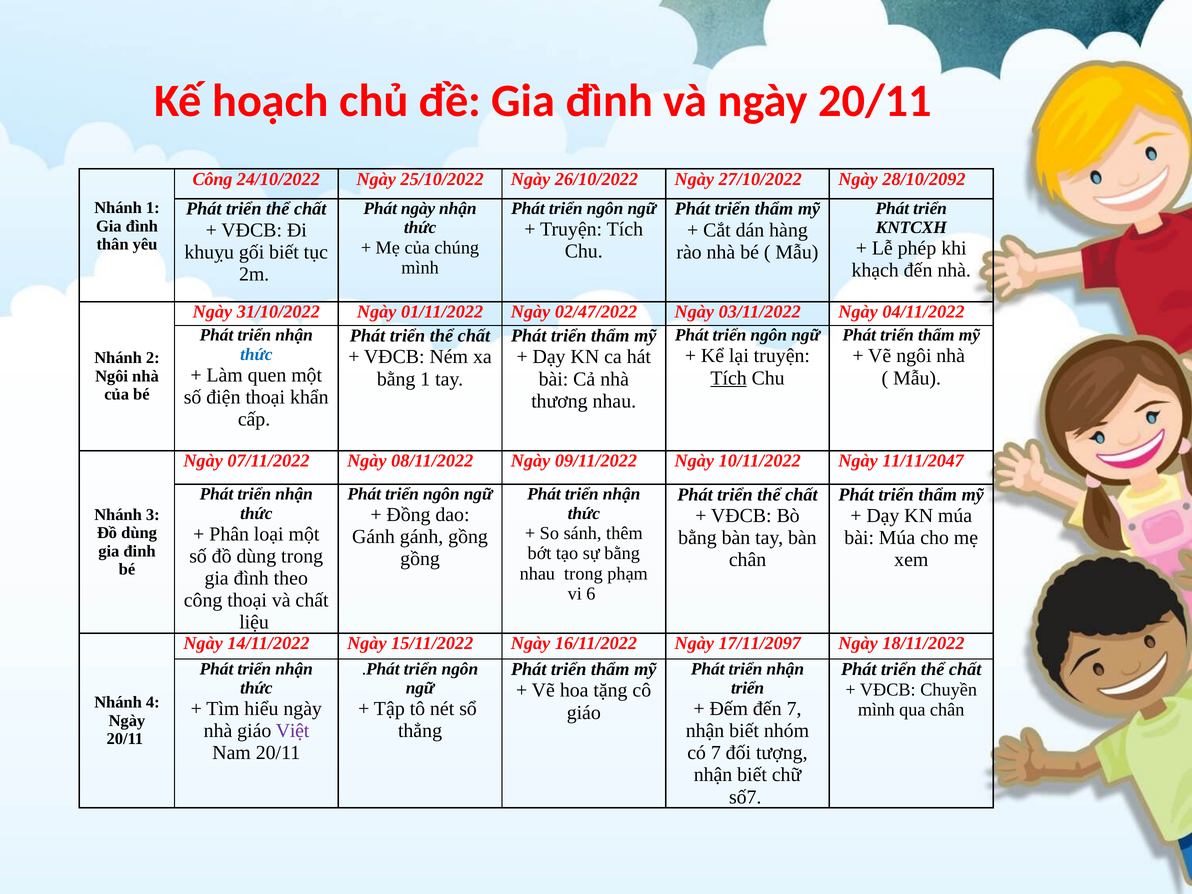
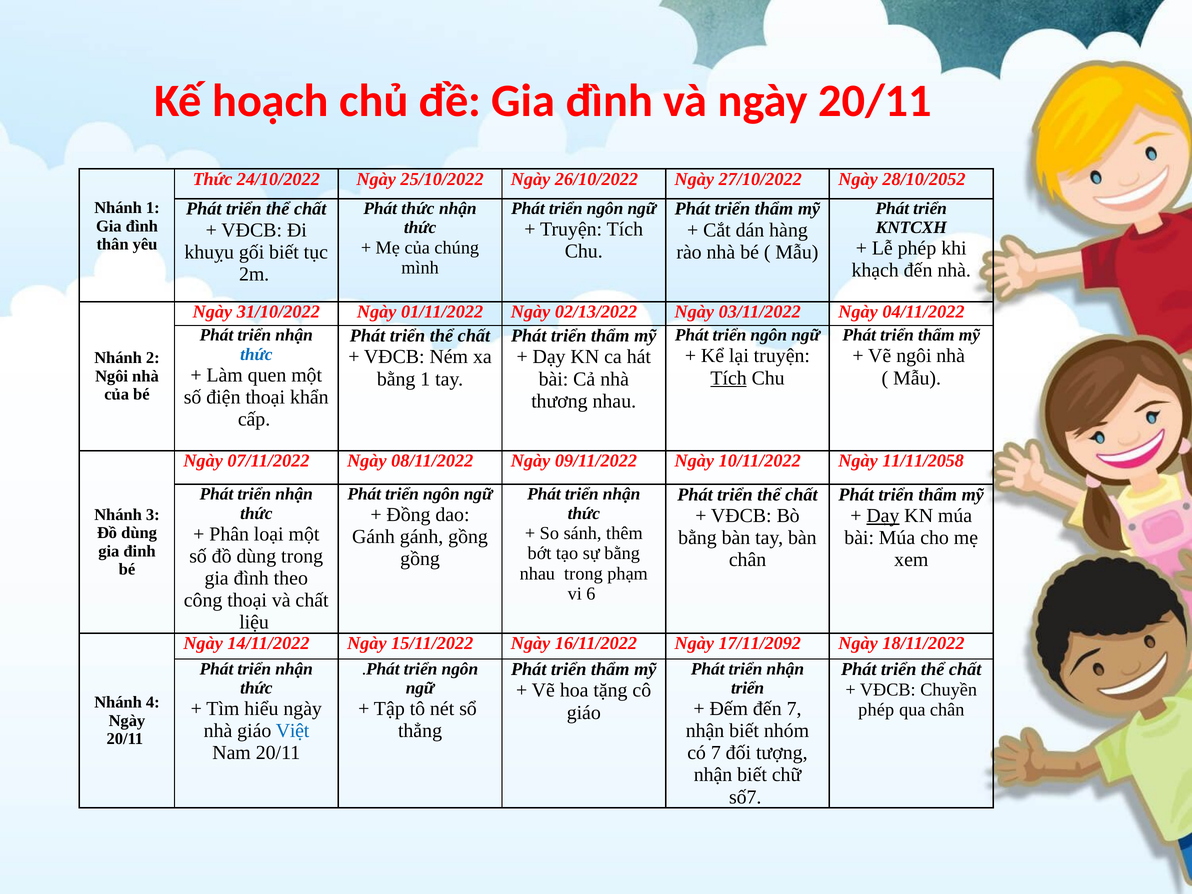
Công: Công -> Thức (213, 179)
28/10/2092: 28/10/2092 -> 28/10/2052 (924, 179)
Phát ngày: ngày -> thức (418, 208)
02/47/2022: 02/47/2022 -> 02/13/2022 (596, 312)
11/11/2047: 11/11/2047 -> 11/11/2058 (923, 461)
Dạy underline: none -> present (883, 516)
17/11/2097: 17/11/2097 -> 17/11/2092 (760, 643)
mình: mình -> phép (876, 710)
Việt colour: purple -> blue (293, 731)
